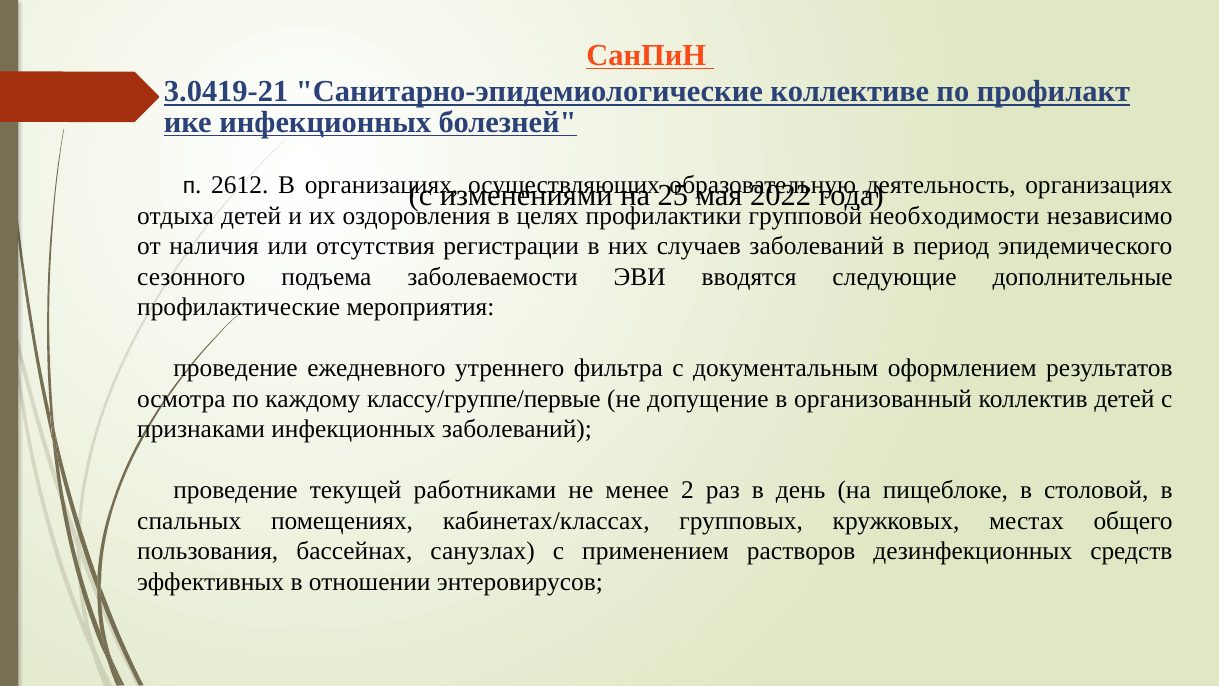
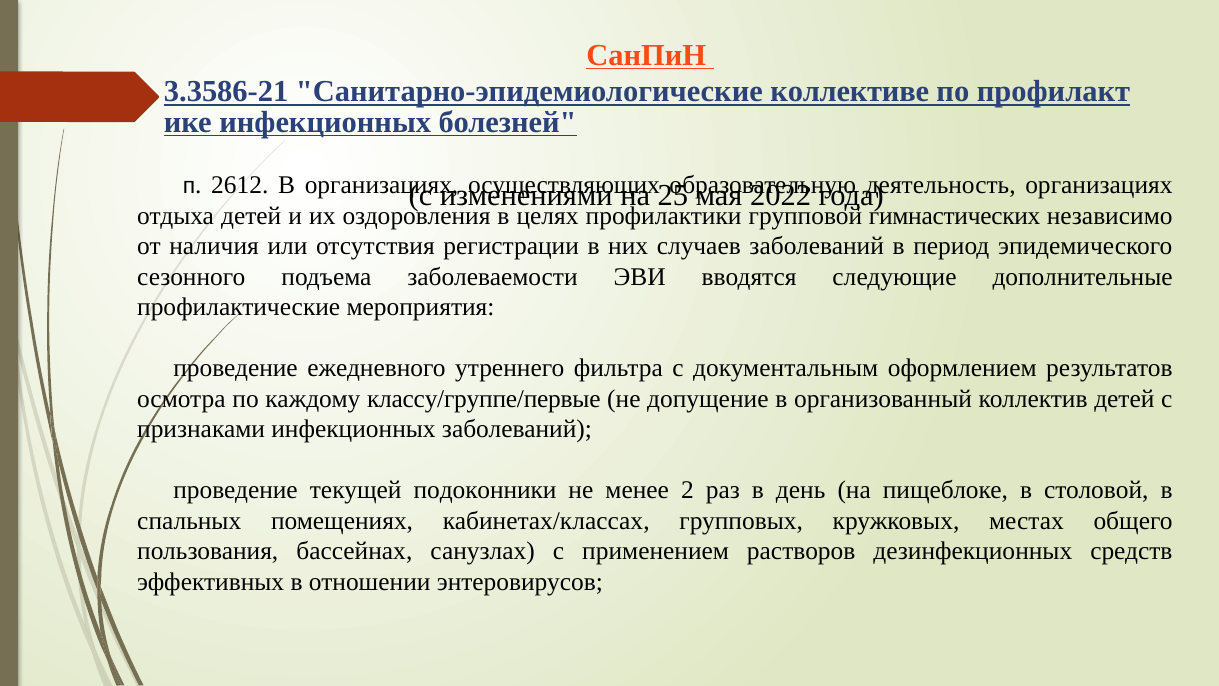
3.0419-21: 3.0419-21 -> 3.3586-21 (226, 92)
необходимости: необходимости -> гимнастических (955, 216)
работниками: работниками -> подоконники (485, 490)
